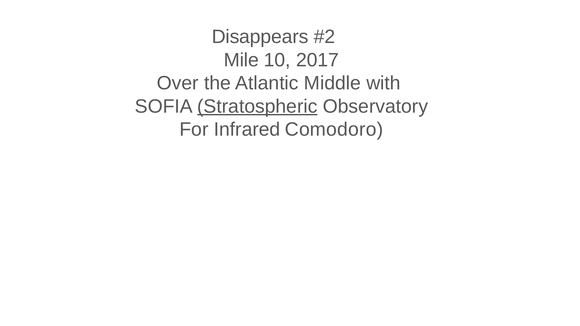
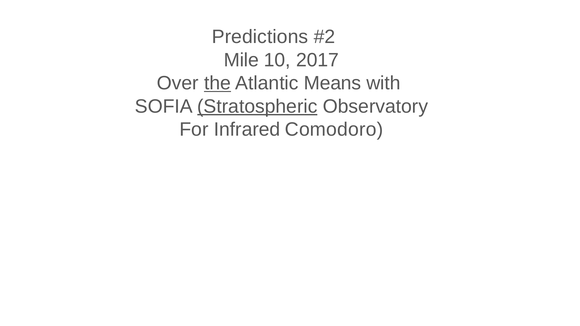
Disappears: Disappears -> Predictions (260, 37)
the underline: none -> present (218, 83)
Middle: Middle -> Means (333, 83)
